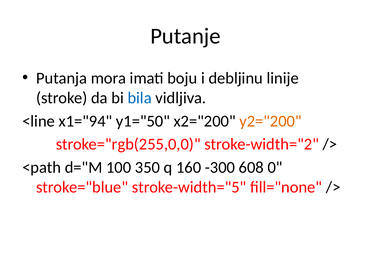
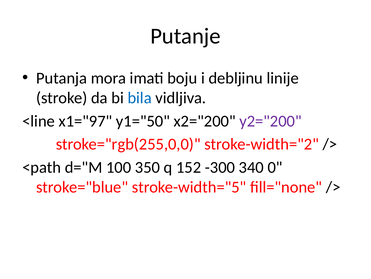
x1="94: x1="94 -> x1="97 (85, 121)
y2="200 colour: orange -> purple (270, 121)
160: 160 -> 152 (189, 167)
608: 608 -> 340 (251, 167)
